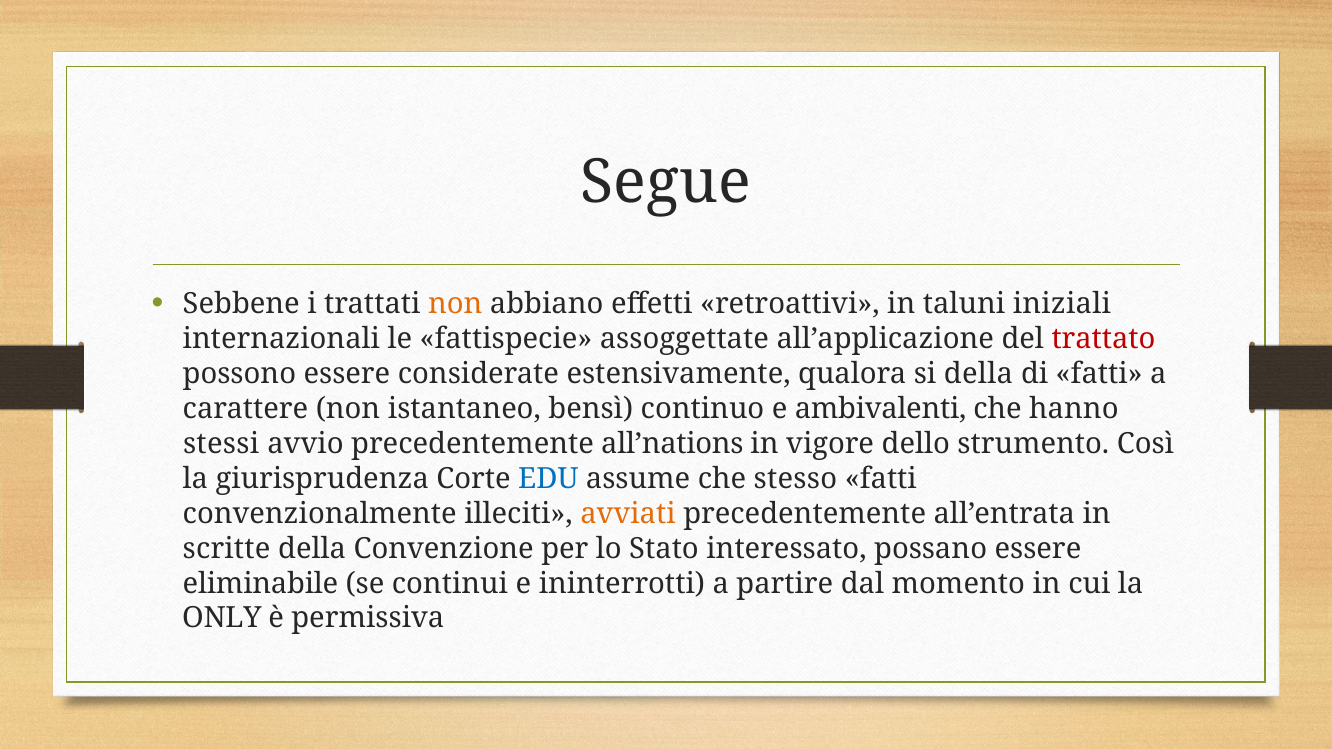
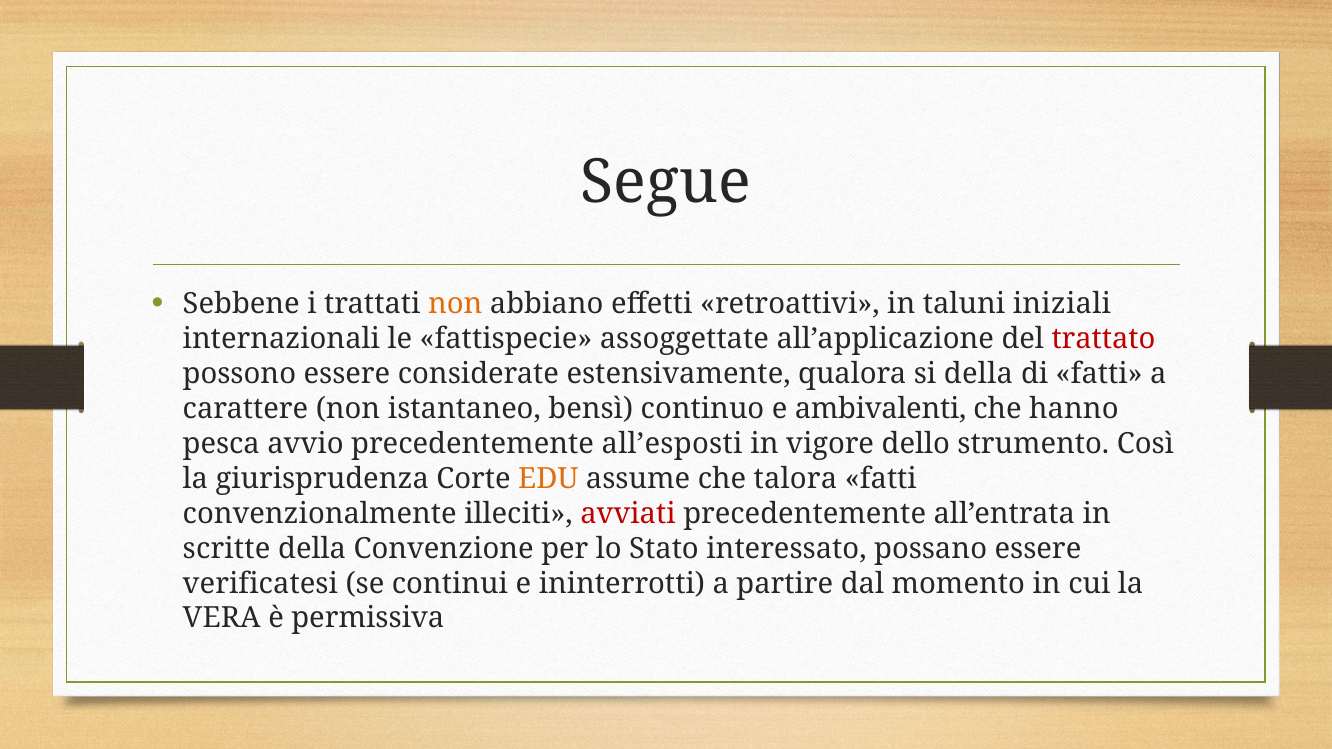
stessi: stessi -> pesca (221, 444)
all’nations: all’nations -> all’esposti (672, 444)
EDU colour: blue -> orange (548, 479)
stesso: stesso -> talora (795, 479)
avviati colour: orange -> red (628, 514)
eliminabile: eliminabile -> verificatesi (260, 584)
ONLY: ONLY -> VERA (222, 619)
